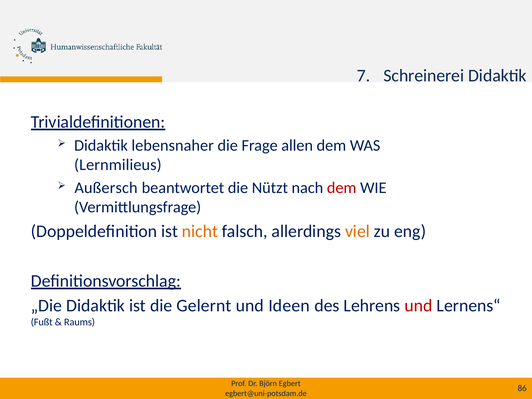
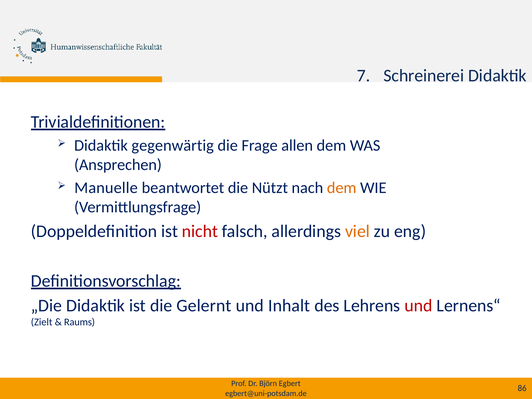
lebensnaher: lebensnaher -> gegenwärtig (173, 145)
Lernmilieus: Lernmilieus -> Ansprechen (118, 165)
Außersch: Außersch -> Manuelle (106, 188)
dem colour: red -> orange (342, 188)
nicht colour: orange -> red (200, 231)
Ideen: Ideen -> Inhalt (289, 306)
Fußt: Fußt -> Zielt (42, 322)
